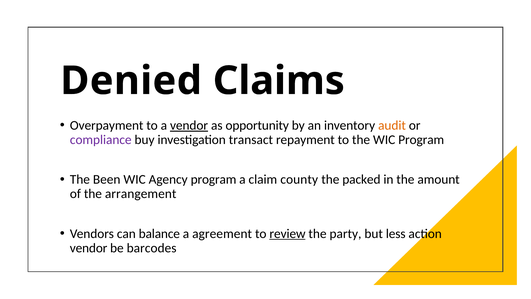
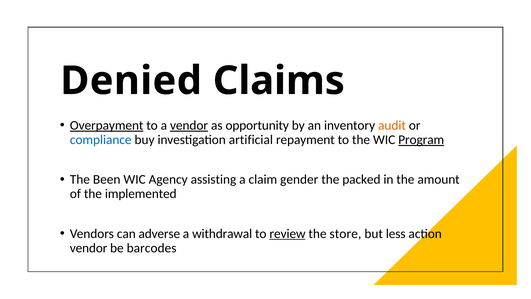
Overpayment underline: none -> present (107, 125)
compliance colour: purple -> blue (101, 140)
transact: transact -> artificial (251, 140)
Program underline: none -> present (421, 140)
Agency program: program -> assisting (213, 179)
county: county -> gender (299, 179)
arrangement: arrangement -> implemented (141, 194)
balance: balance -> adverse (159, 233)
agreement: agreement -> withdrawal (222, 233)
party: party -> store (345, 233)
